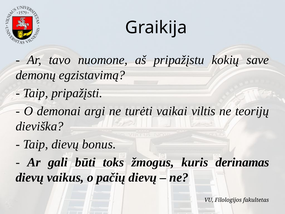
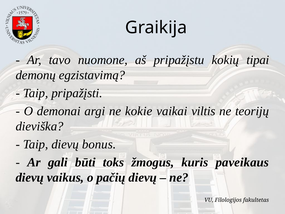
save: save -> tipai (258, 60)
turėti: turėti -> kokie (139, 111)
derinamas: derinamas -> paveikaus (242, 162)
